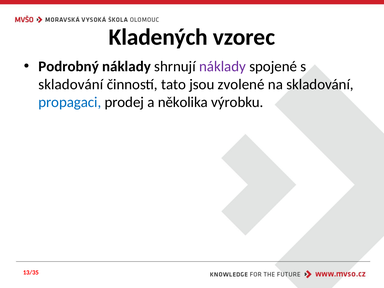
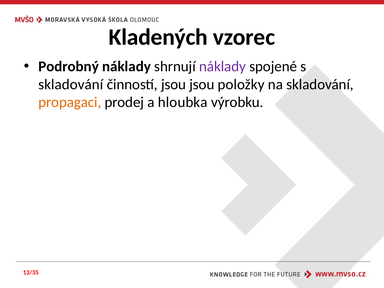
činností tato: tato -> jsou (174, 84)
zvolené: zvolené -> položky (241, 84)
propagaci colour: blue -> orange (70, 102)
několika: několika -> hloubka (183, 102)
